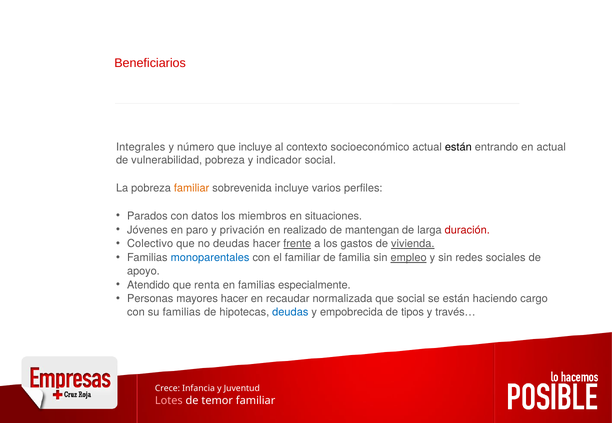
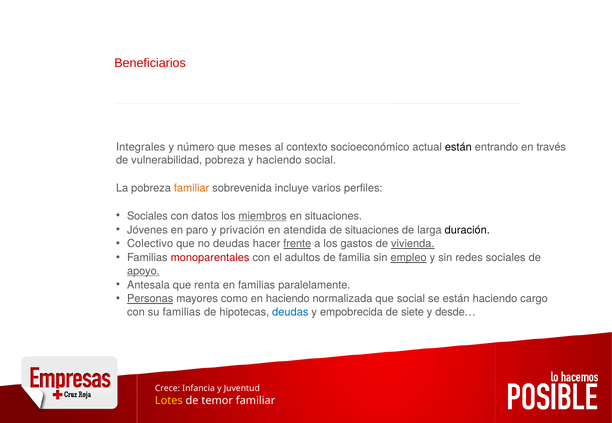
que incluye: incluye -> meses (255, 147)
en actual: actual -> través (551, 147)
y indicador: indicador -> haciendo (279, 160)
Parados: Parados -> Sociales (147, 216)
miembros underline: none -> present (263, 216)
realizado: realizado -> atendida (305, 230)
de mantengan: mantengan -> situaciones (372, 230)
duración colour: red -> black (467, 230)
monoparentales colour: blue -> red (210, 258)
el familiar: familiar -> adultos (303, 258)
apoyo underline: none -> present (143, 271)
Atendido: Atendido -> Antesala (148, 285)
especialmente: especialmente -> paralelamente (314, 285)
Personas underline: none -> present (150, 299)
mayores hacer: hacer -> como (234, 299)
en recaudar: recaudar -> haciendo (288, 299)
tipos: tipos -> siete (413, 313)
través…: través… -> desde… (455, 313)
Lotes colour: pink -> yellow (169, 401)
